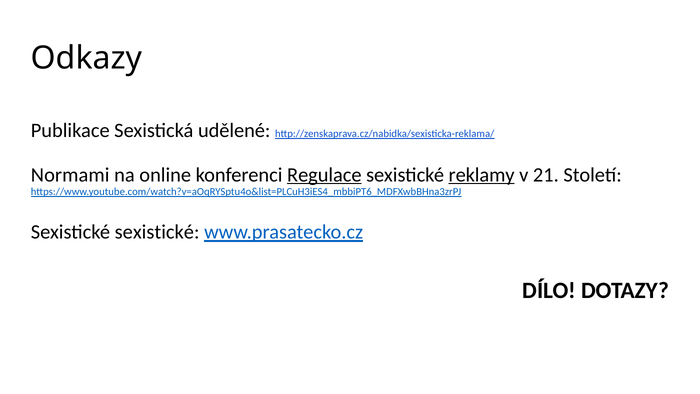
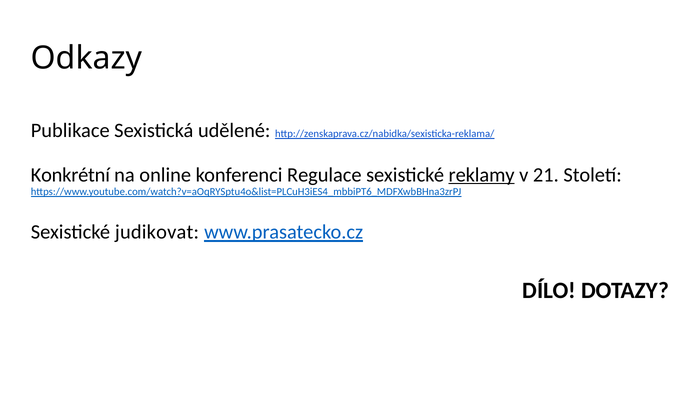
Normami: Normami -> Konkrétní (70, 175)
Regulace underline: present -> none (324, 175)
Sexistické sexistické: sexistické -> judikovat (157, 232)
